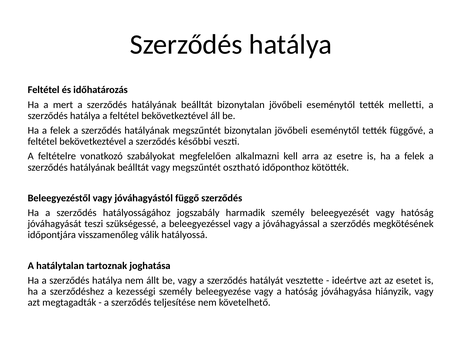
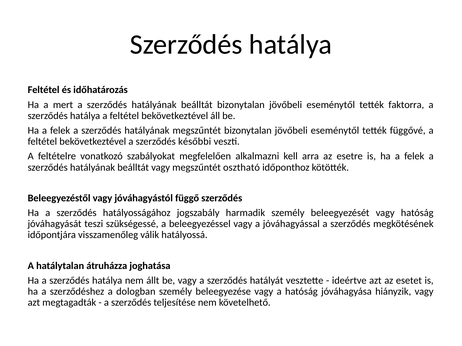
melletti: melletti -> faktorra (406, 105)
tartoznak: tartoznak -> átruházza (107, 266)
kezességi: kezességi -> dologban (136, 292)
